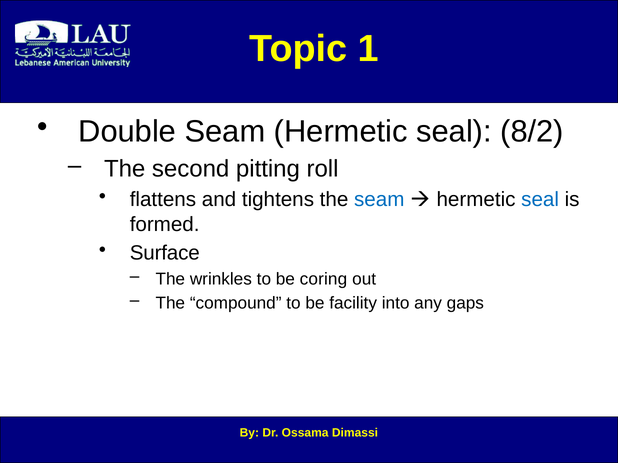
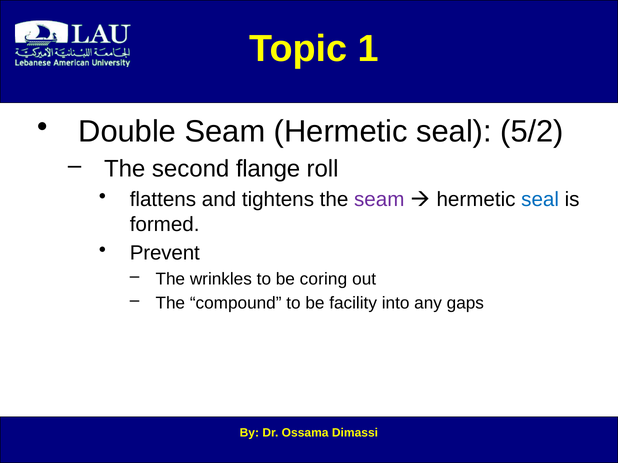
8/2: 8/2 -> 5/2 (532, 132)
pitting: pitting -> flange (268, 169)
seam colour: blue -> purple (379, 200)
Surface: Surface -> Prevent (165, 253)
